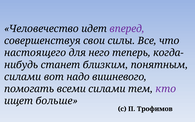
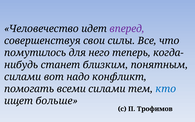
настоящего: настоящего -> помутилось (35, 53)
вишневого: вишневого -> конфликт (119, 77)
кто colour: purple -> blue (166, 89)
